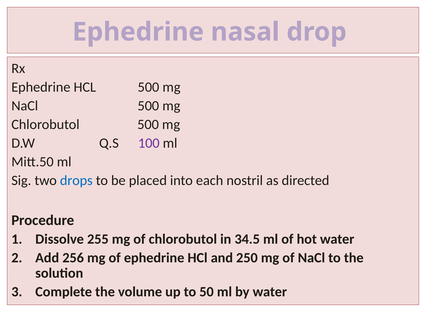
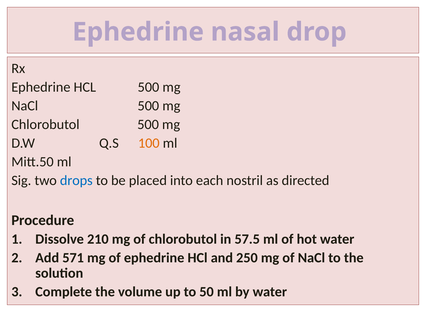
100 colour: purple -> orange (149, 143)
255: 255 -> 210 (98, 240)
34.5: 34.5 -> 57.5 (247, 240)
256: 256 -> 571 (73, 258)
